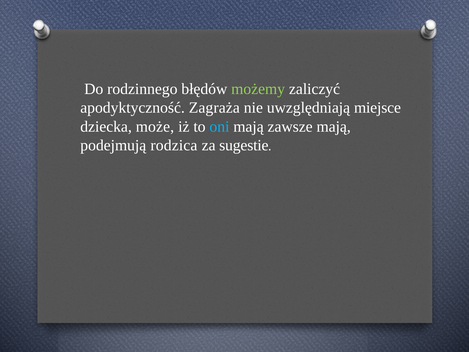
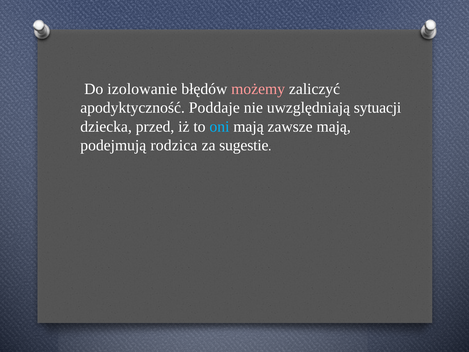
rodzinnego: rodzinnego -> izolowanie (142, 89)
możemy colour: light green -> pink (258, 89)
Zagraża: Zagraża -> Poddaje (214, 108)
miejsce: miejsce -> sytuacji (378, 108)
może: może -> przed (155, 126)
